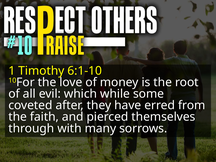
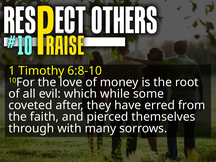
6:1-10: 6:1-10 -> 6:8-10 (85, 71)
